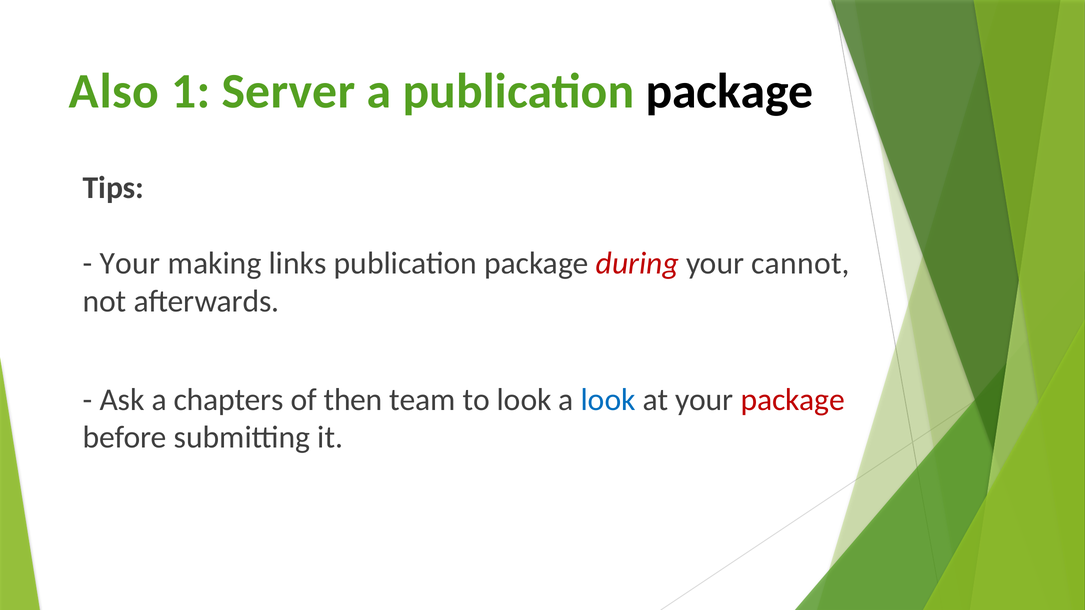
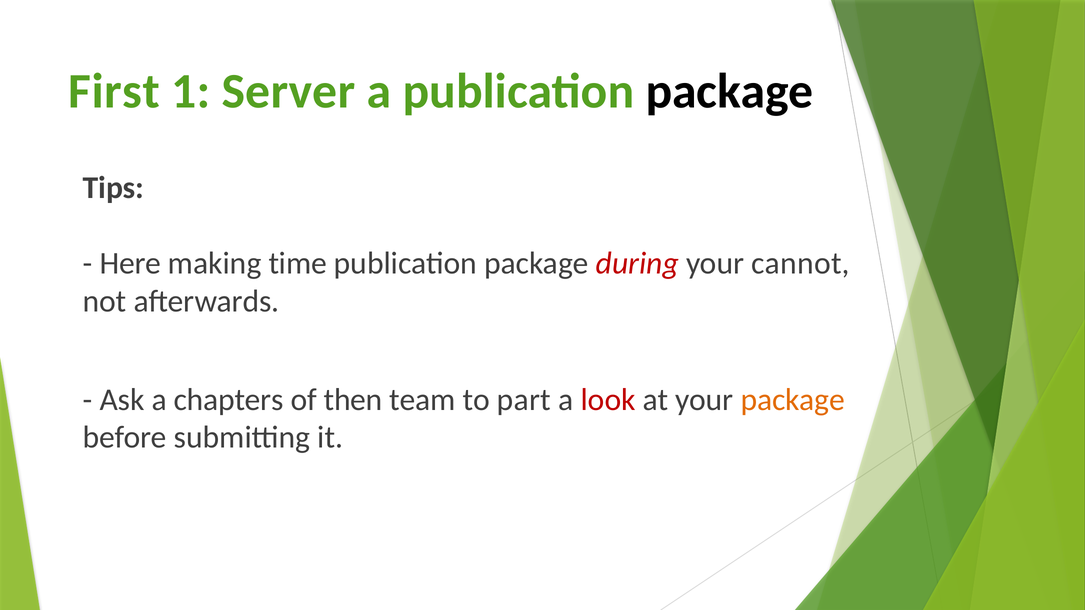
Also: Also -> First (114, 92)
Your: Your -> Here (130, 263)
links: links -> time (298, 263)
to look: look -> part (524, 400)
look colour: blue -> red (608, 400)
package colour: red -> orange (793, 400)
